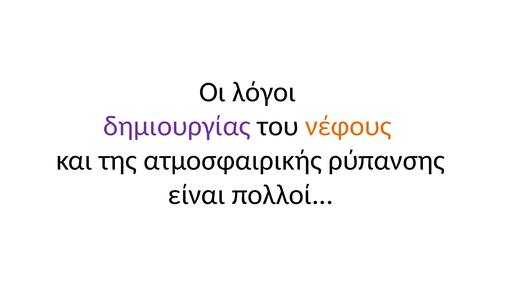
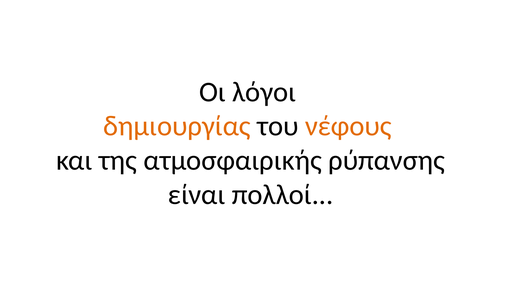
δημιουργίας colour: purple -> orange (177, 126)
